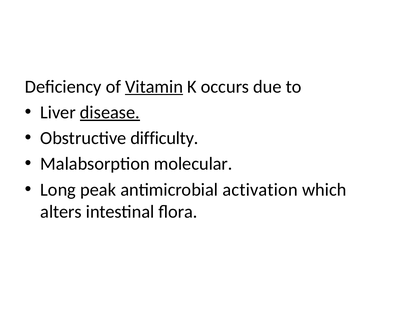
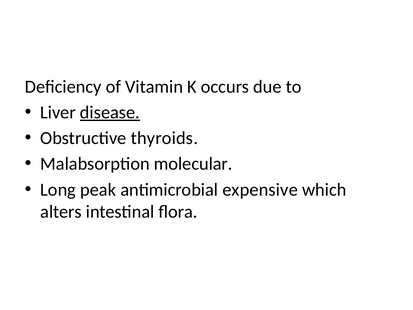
Vitamin underline: present -> none (154, 87)
difficulty: difficulty -> thyroids (164, 138)
activation: activation -> expensive (260, 189)
